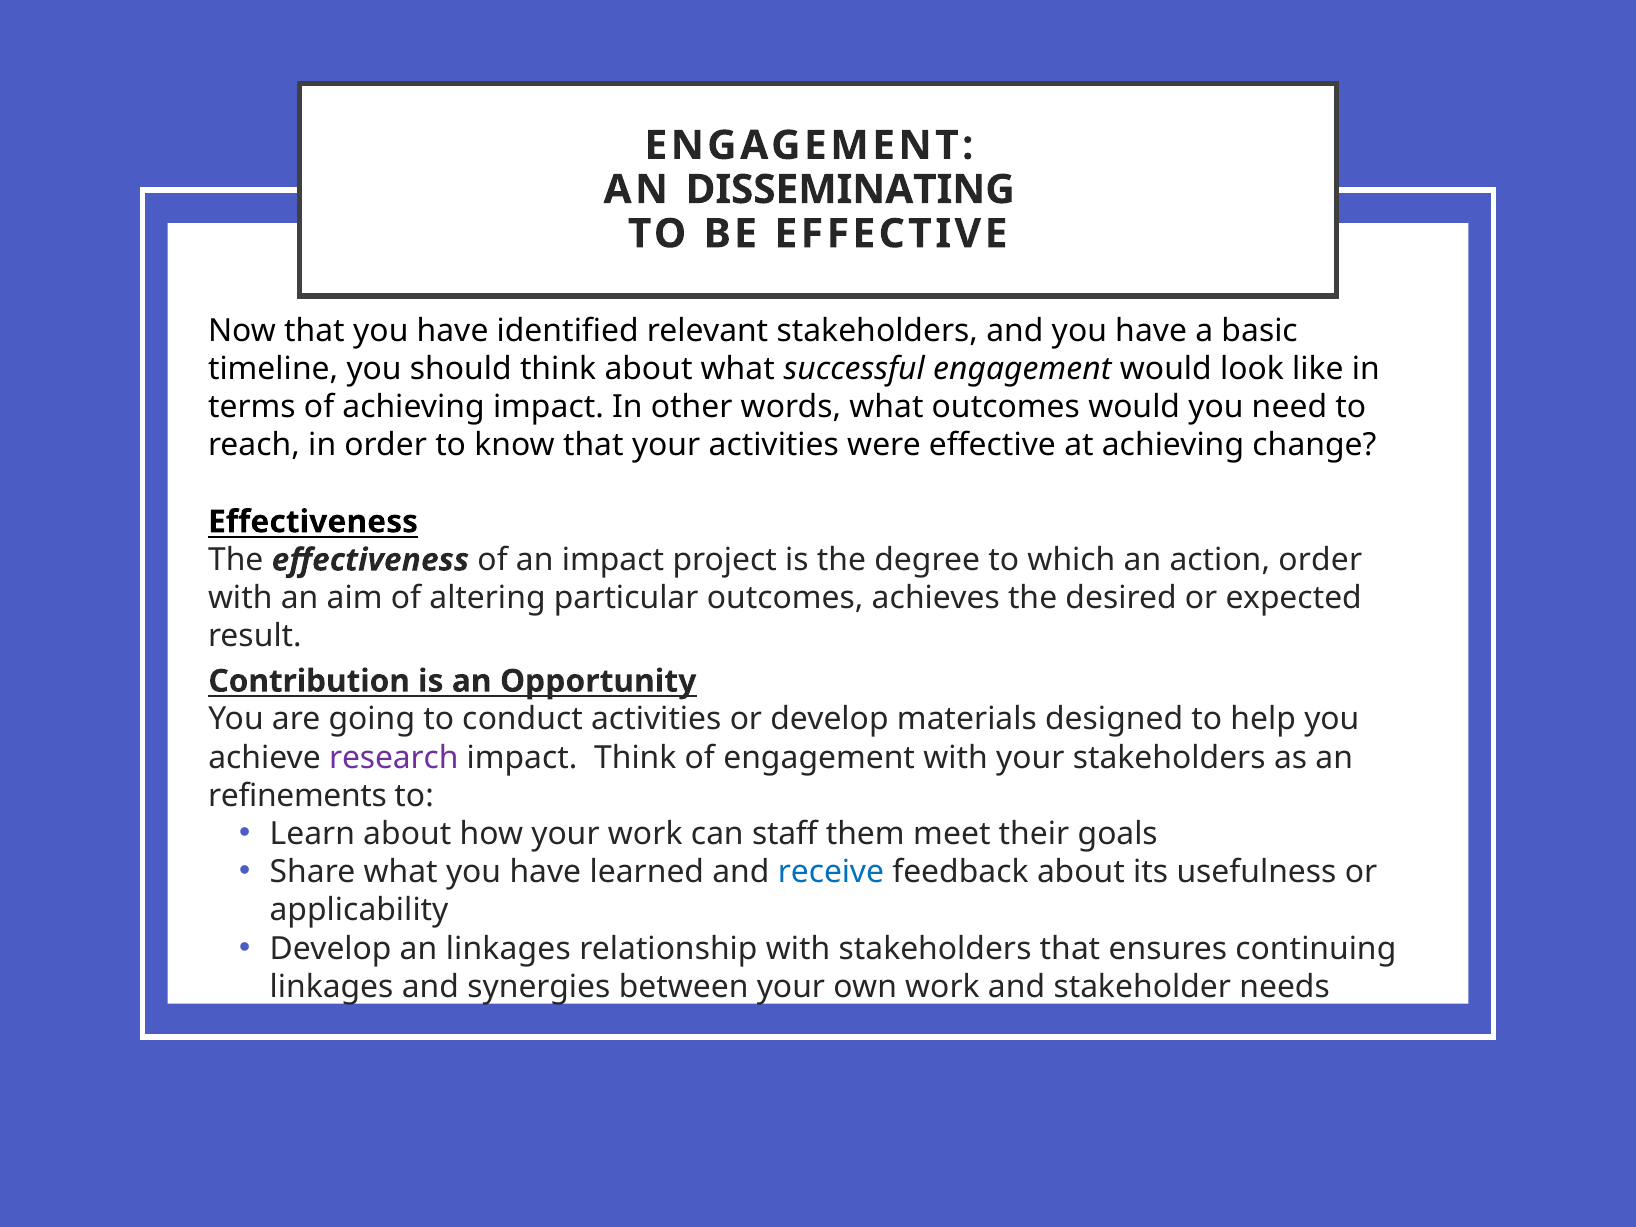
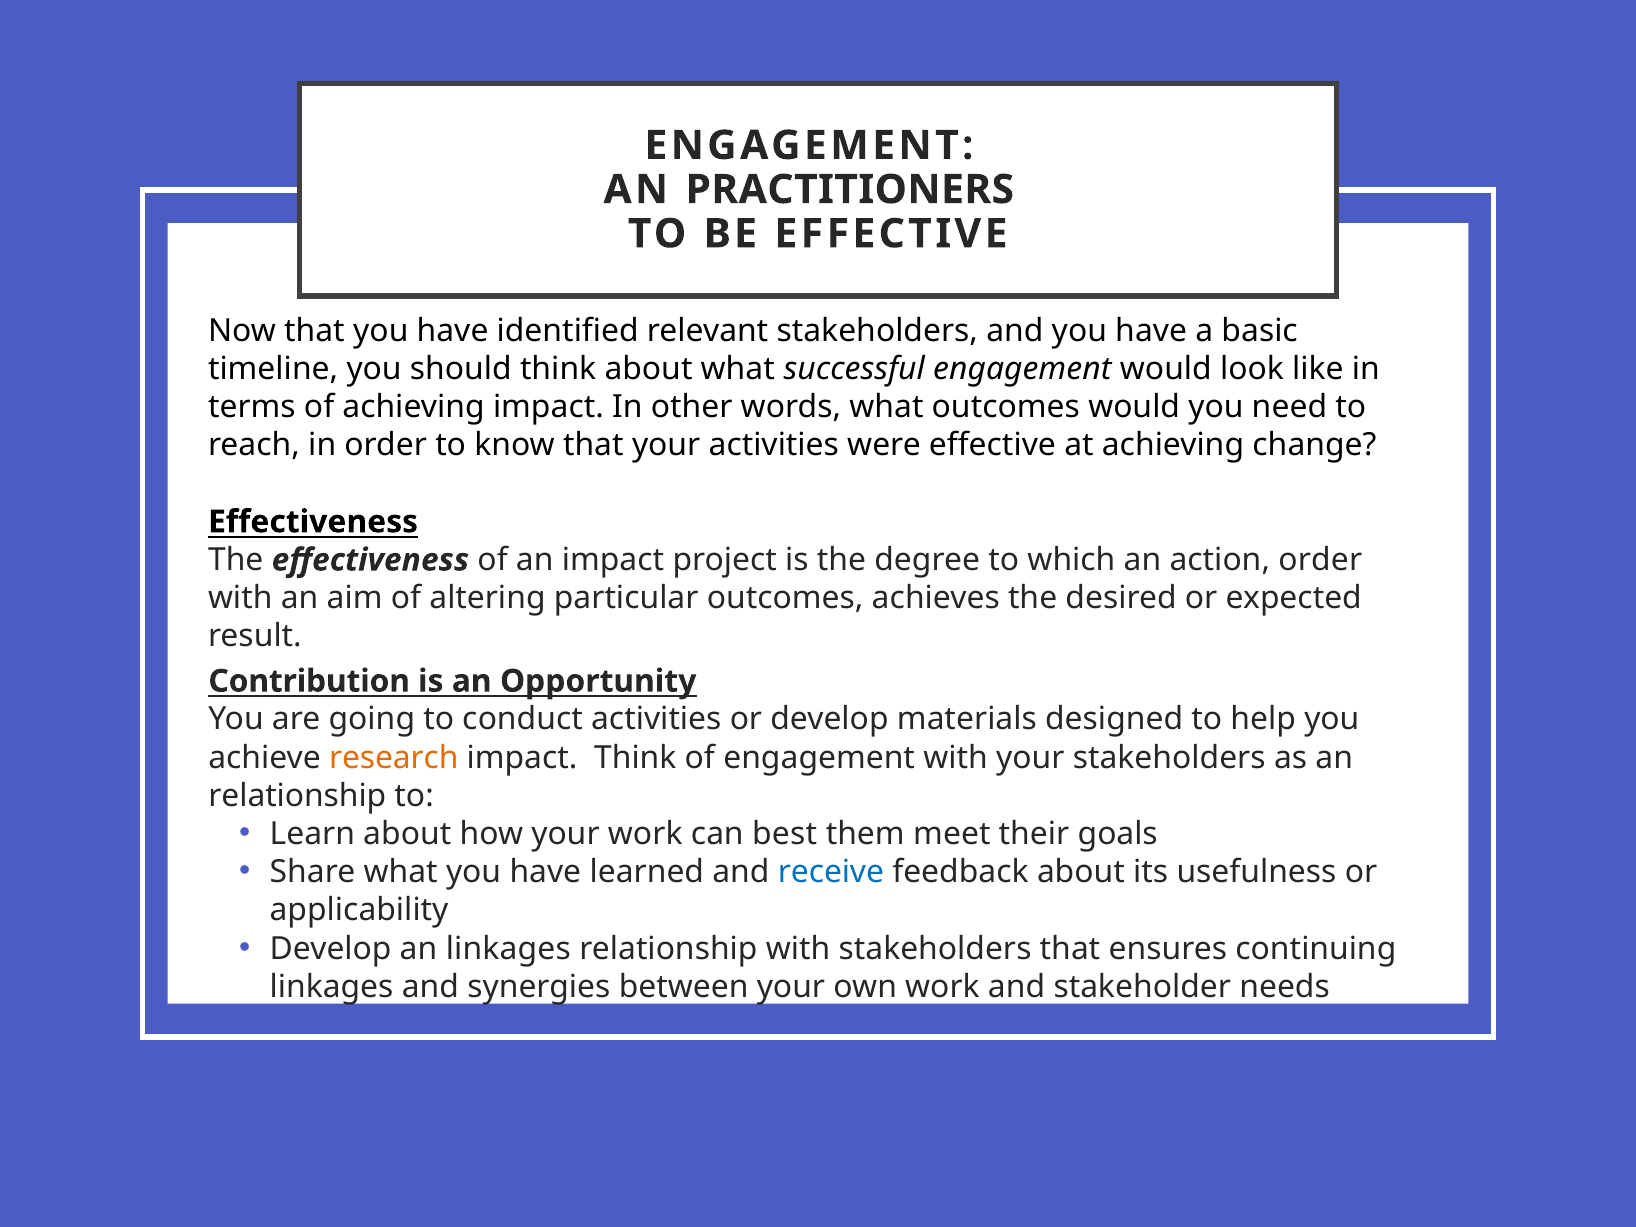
DISSEMINATING: DISSEMINATING -> PRACTITIONERS (850, 190)
research colour: purple -> orange (394, 758)
refinements: refinements -> relationship (297, 796)
staff: staff -> best (785, 834)
